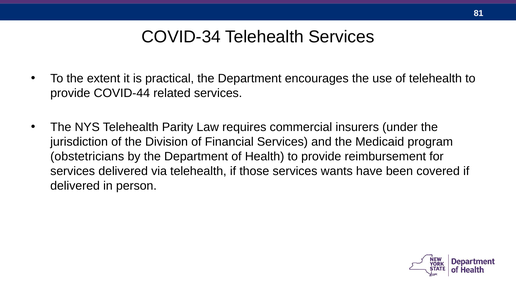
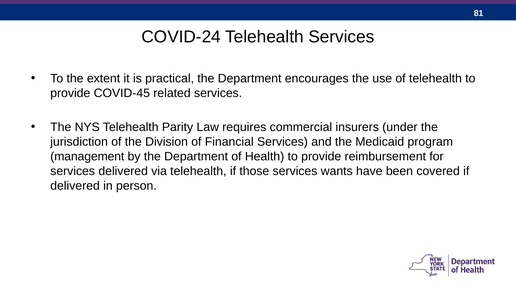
COVID-34: COVID-34 -> COVID-24 (181, 37)
COVID-44: COVID-44 -> COVID-45 (122, 93)
obstetricians: obstetricians -> management (87, 157)
